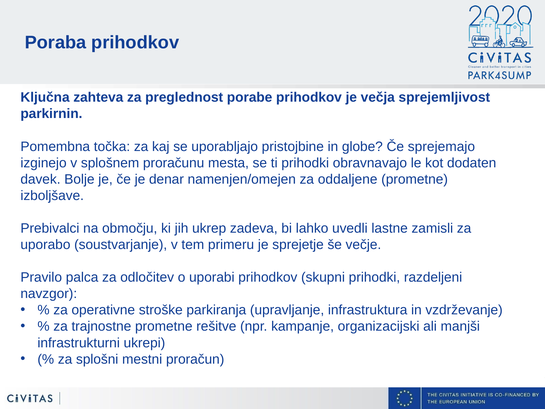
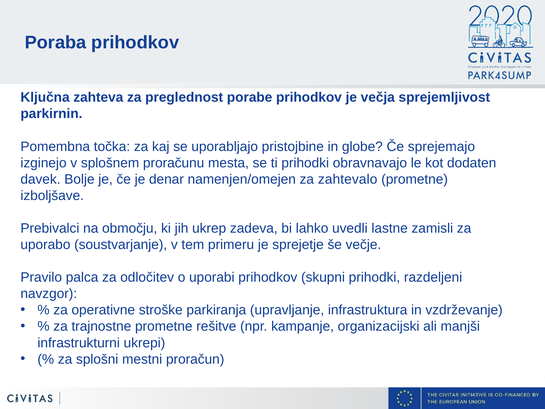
oddaljene: oddaljene -> zahtevalo (348, 179)
